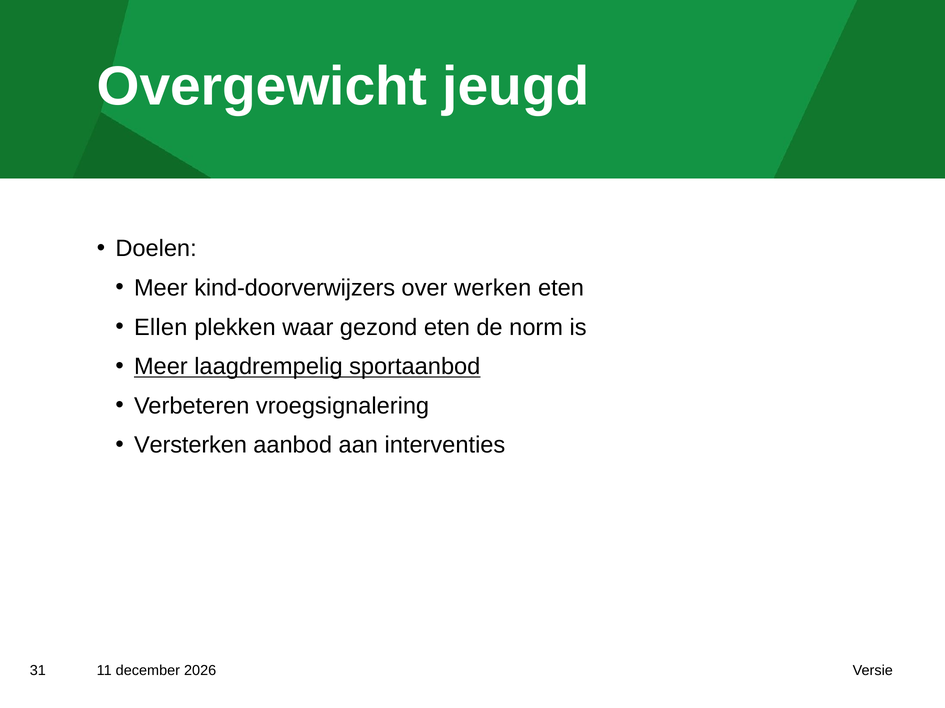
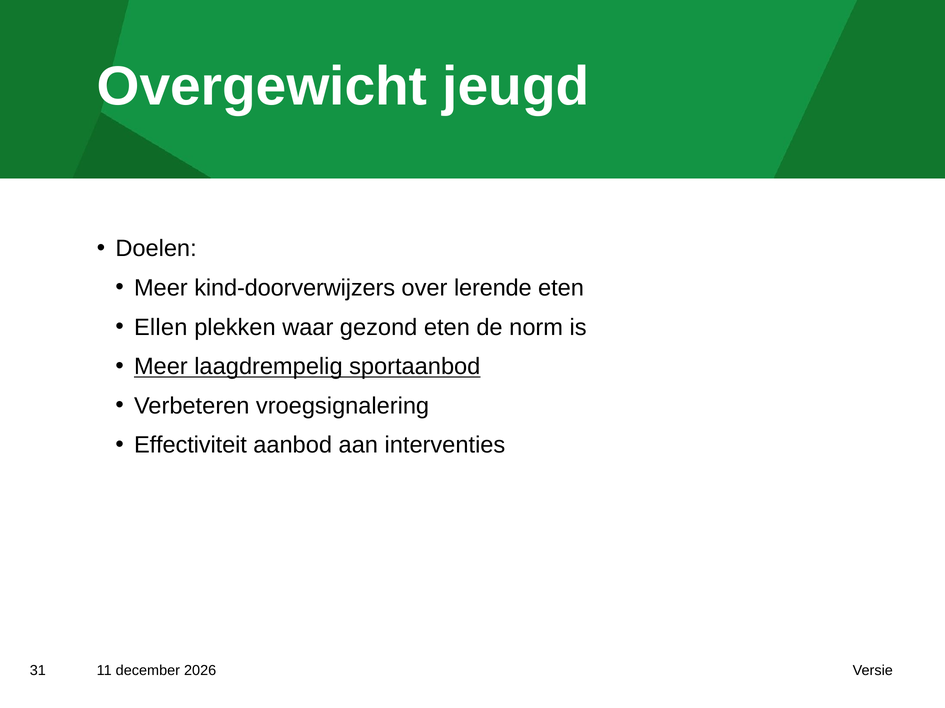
werken: werken -> lerende (493, 288)
Versterken: Versterken -> Effectiviteit (190, 446)
